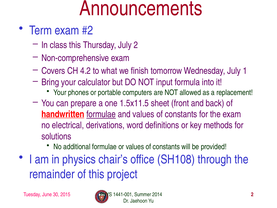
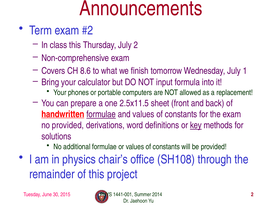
4.2: 4.2 -> 8.6 (85, 71)
1.5x11.5: 1.5x11.5 -> 2.5x11.5 (134, 103)
no electrical: electrical -> provided (68, 125)
key underline: none -> present (196, 125)
